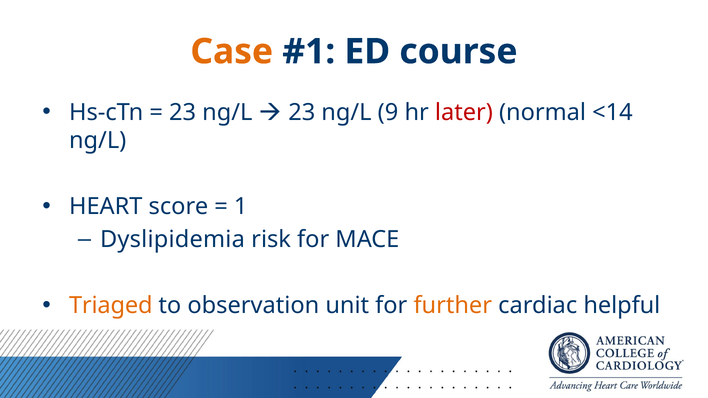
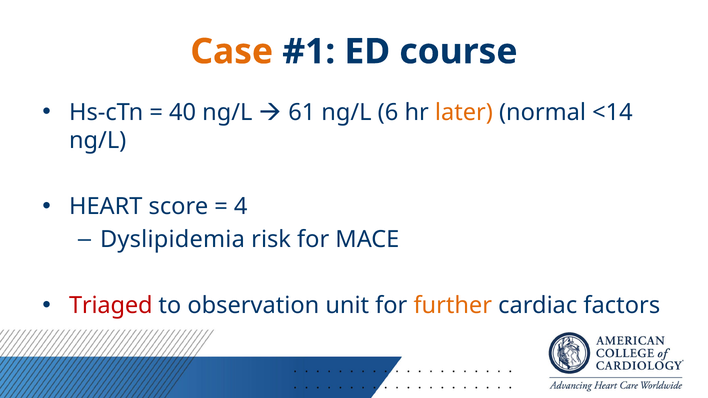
23: 23 -> 40 (183, 112)
23: 23 -> 61 (302, 112)
9: 9 -> 6 (388, 112)
later colour: red -> orange (464, 112)
1: 1 -> 4 (241, 207)
Triaged colour: orange -> red (111, 306)
helpful: helpful -> factors (622, 306)
